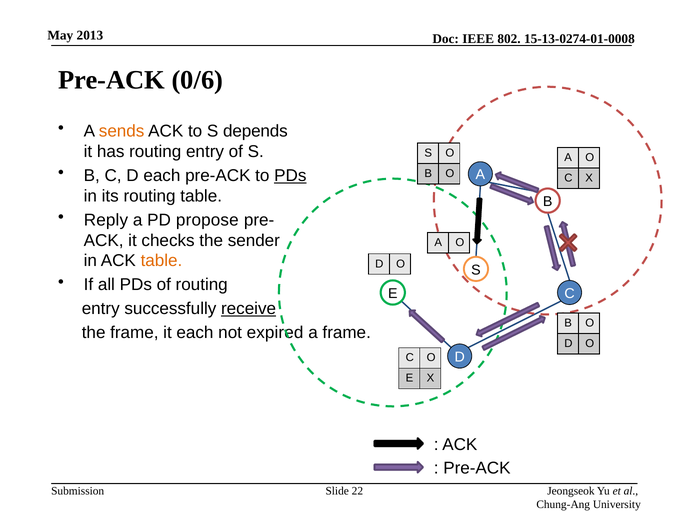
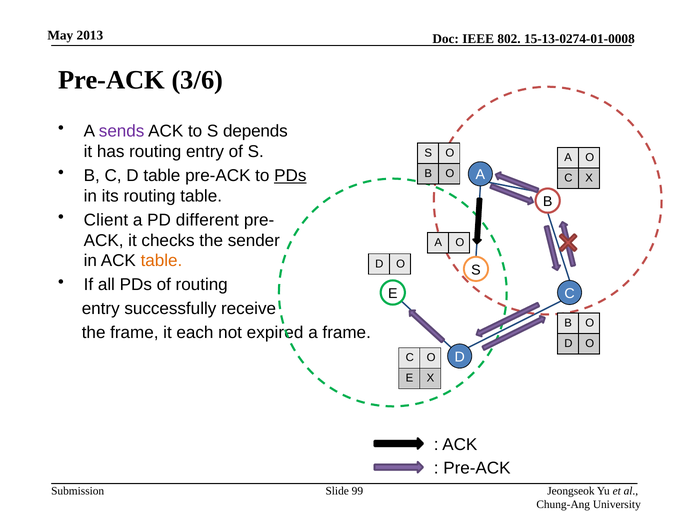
0/6: 0/6 -> 3/6 (197, 80)
sends colour: orange -> purple (122, 131)
D each: each -> table (162, 176)
Reply: Reply -> Client (106, 220)
propose: propose -> different (207, 220)
receive underline: present -> none (249, 309)
22: 22 -> 99 (357, 491)
